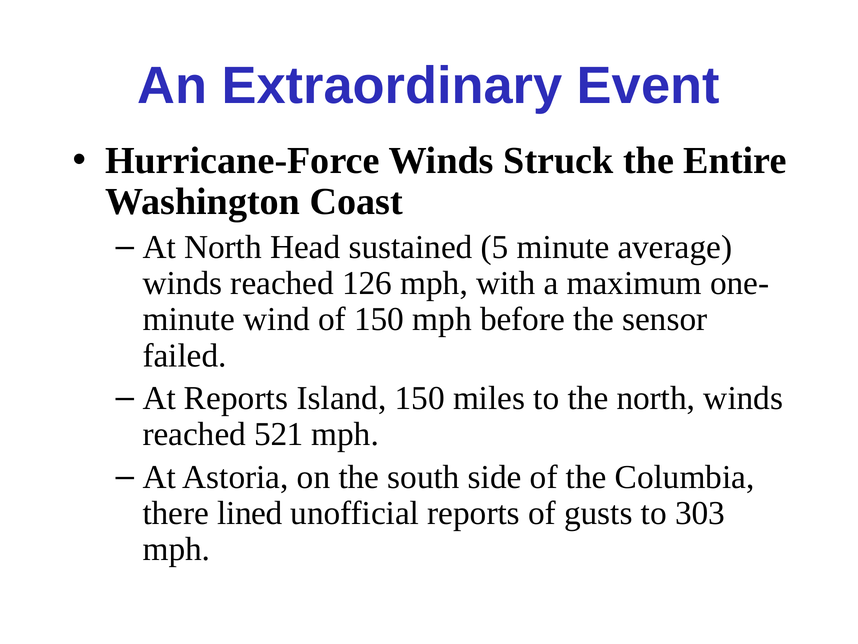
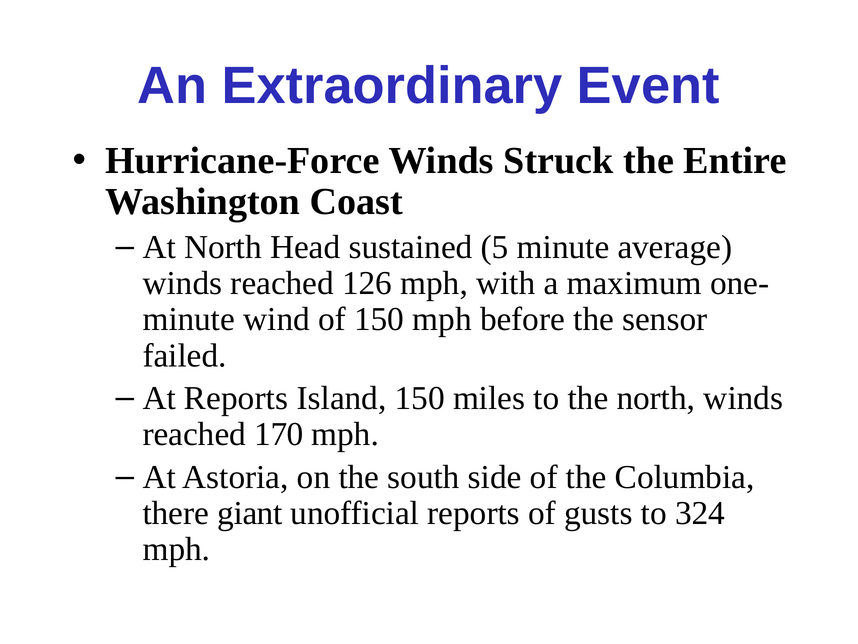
521: 521 -> 170 (279, 434)
lined: lined -> giant (250, 513)
303: 303 -> 324 (700, 513)
